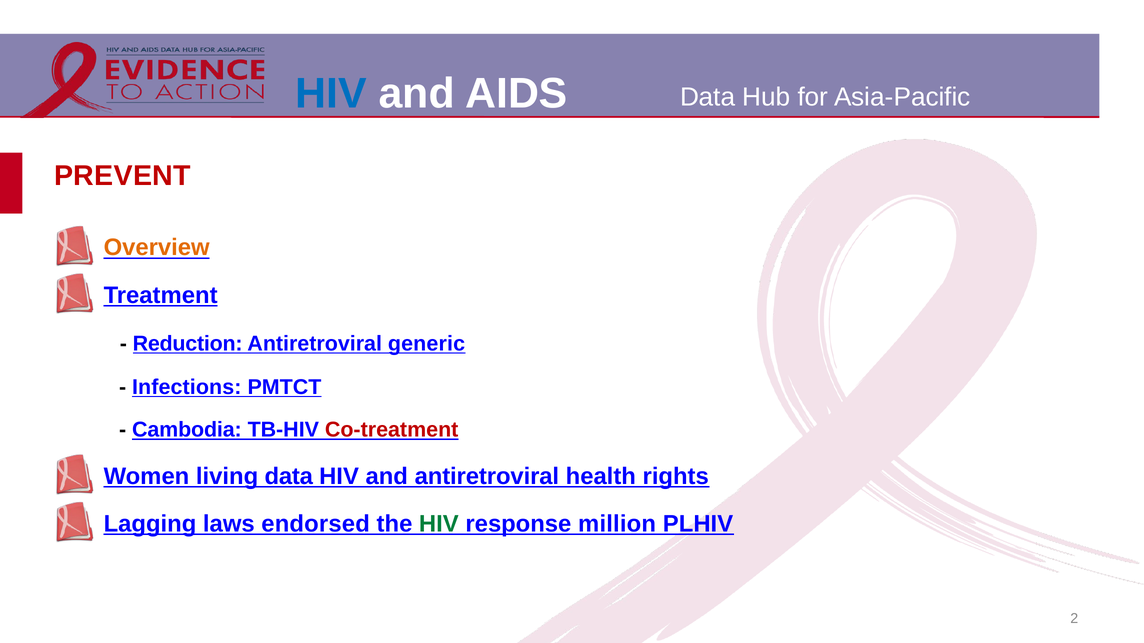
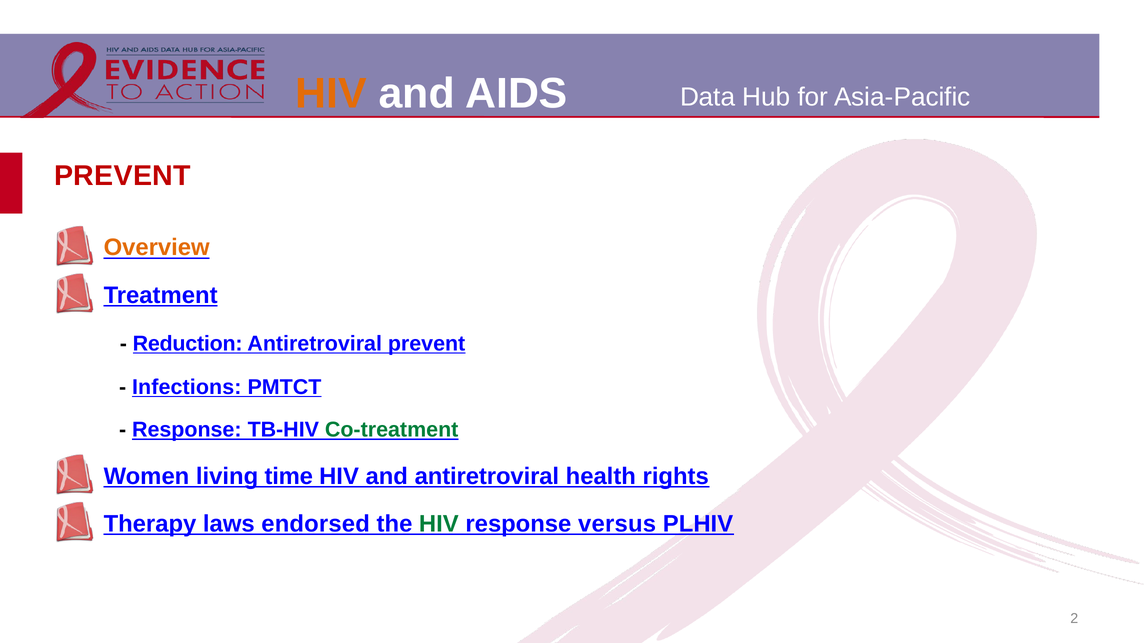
HIV colour: blue -> orange (331, 94)
Antiretroviral generic: generic -> prevent (427, 344)
Cambodia: Cambodia -> Response (187, 430)
Co-treatment colour: red -> green (392, 430)
living data: data -> time (289, 477)
Lagging: Lagging -> Therapy (150, 524)
million: million -> versus (617, 524)
